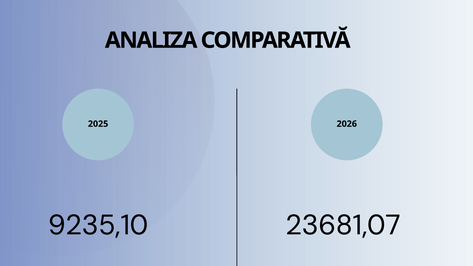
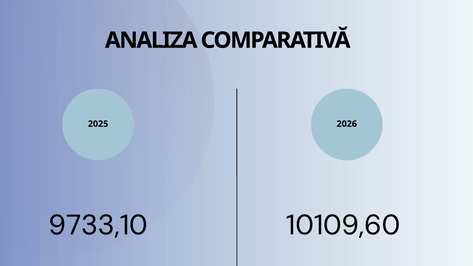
9235,10: 9235,10 -> 9733,10 (98, 225)
23681,07: 23681,07 -> 10109,60 (343, 225)
